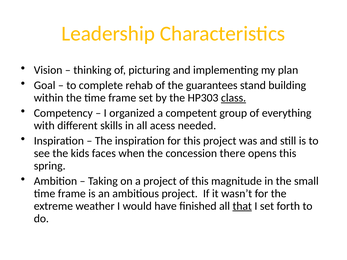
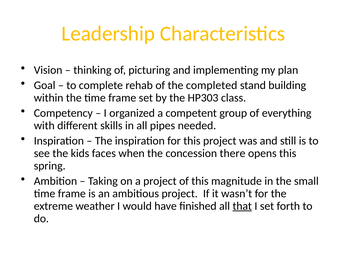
guarantees: guarantees -> completed (212, 85)
class underline: present -> none (234, 98)
acess: acess -> pipes (163, 126)
